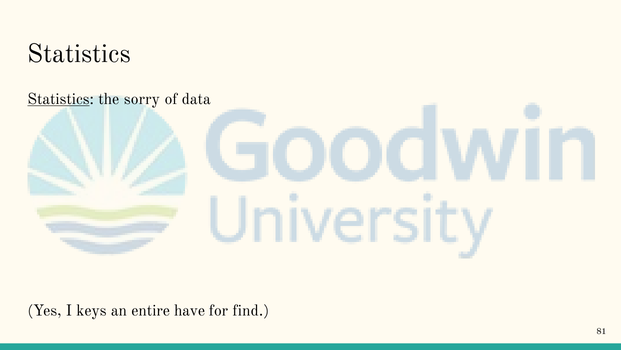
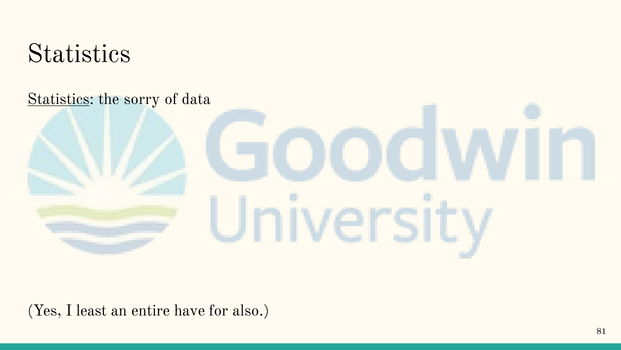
keys: keys -> least (92, 310)
find: find -> also (251, 310)
